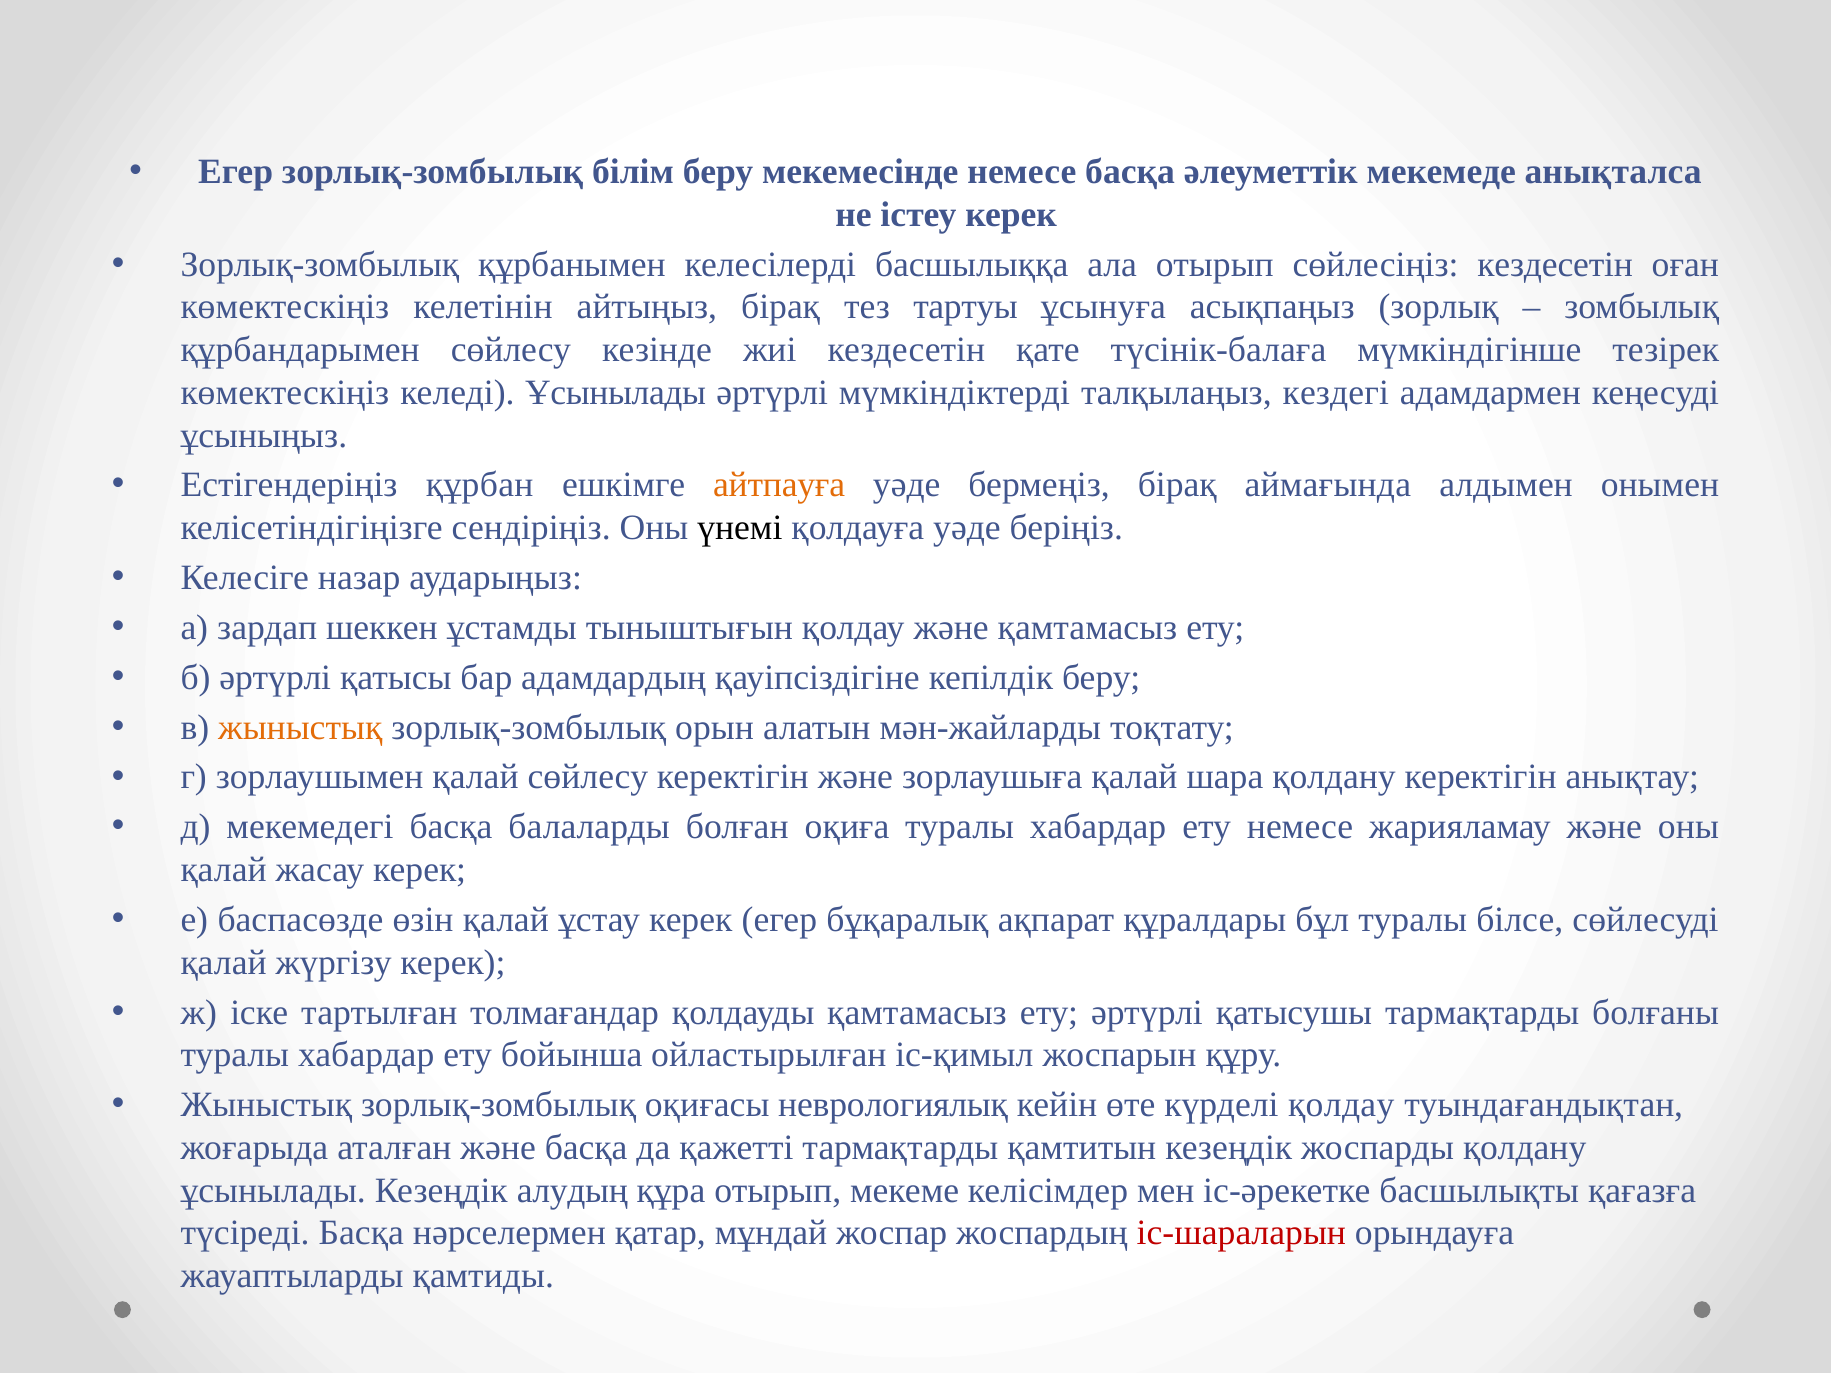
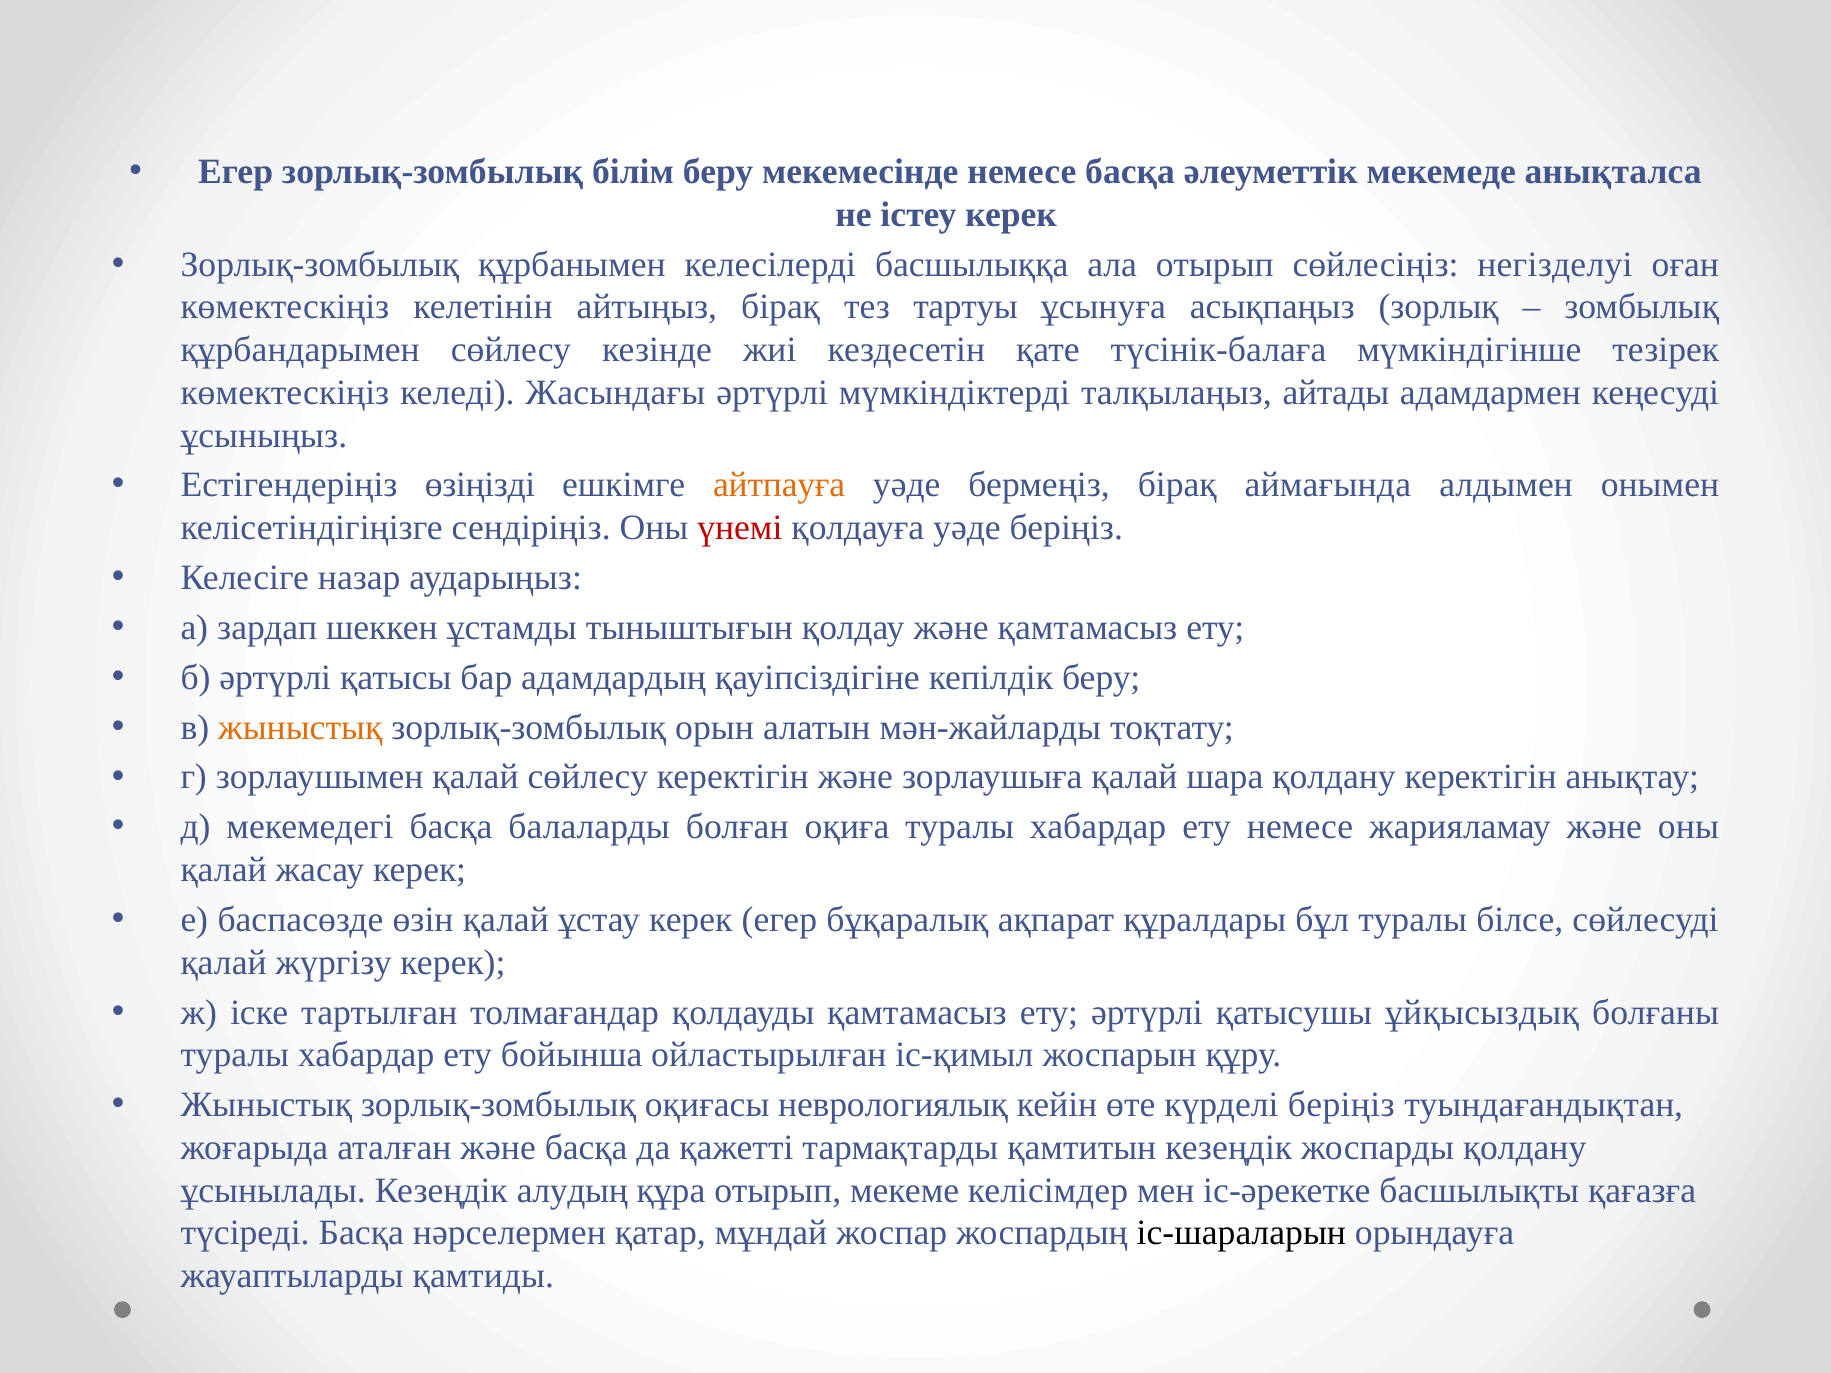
сөйлесіңіз кездесетін: кездесетін -> негізделуі (1555, 264)
келеді Ұсынылады: Ұсынылады -> Жасындағы (615, 393)
кездегі: кездегі -> айтады (1336, 393)
құрбан: құрбан -> өзіңізді (480, 485)
үнемі colour: black -> red (740, 528)
қатысушы тармақтарды: тармақтарды -> ұйқысыздық (1482, 1013)
күрделі қолдау: қолдау -> беріңіз (1341, 1105)
іс-шараларын colour: red -> black (1241, 1233)
